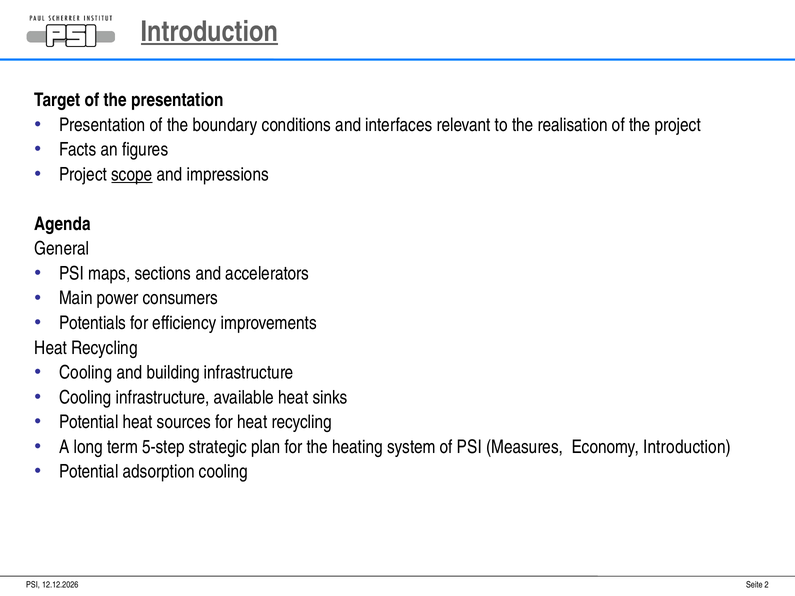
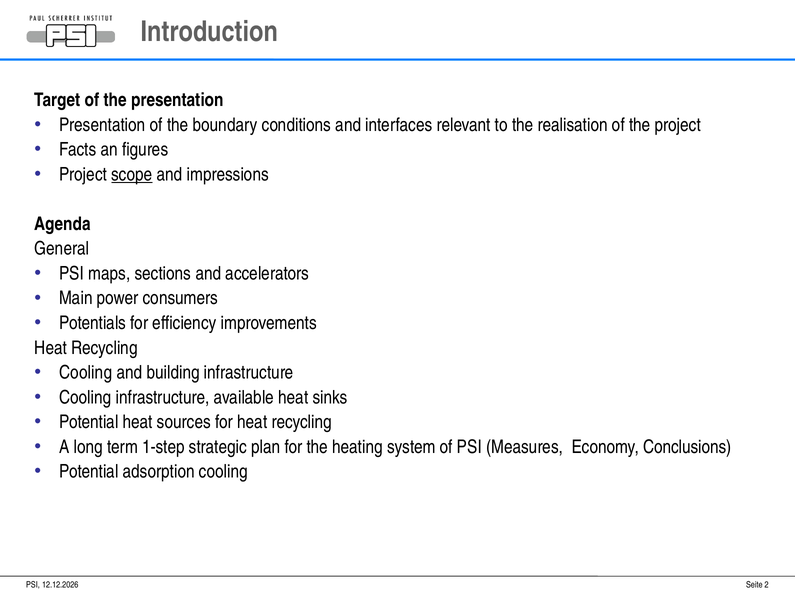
Introduction underline: present -> none (209, 32)
5-step: 5-step -> 1-step (163, 447)
Economy Introduction: Introduction -> Conclusions (687, 447)
